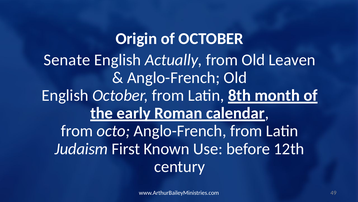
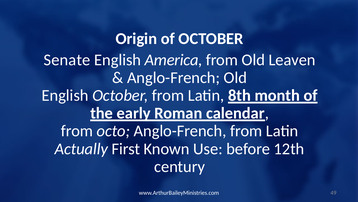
Actually: Actually -> America (174, 60)
Judaism: Judaism -> Actually (81, 148)
